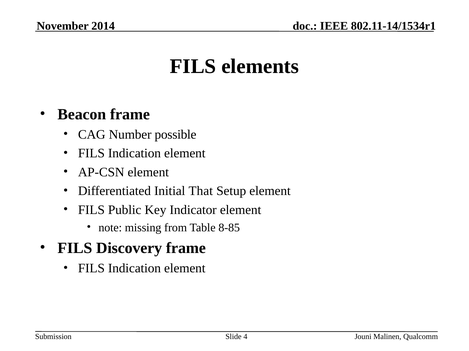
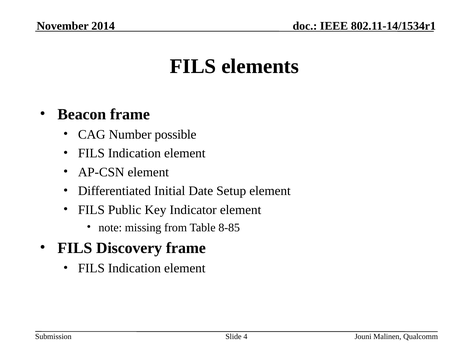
That: That -> Date (201, 191)
